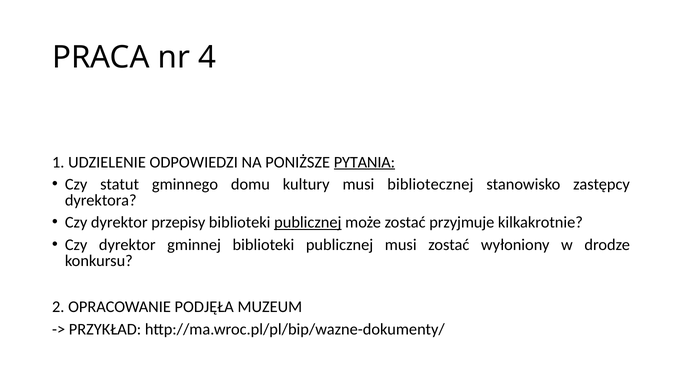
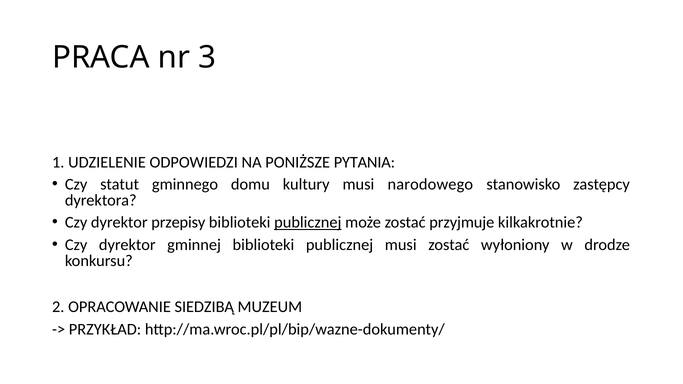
4: 4 -> 3 (207, 57)
PYTANIA underline: present -> none (364, 162)
bibliotecznej: bibliotecznej -> narodowego (430, 184)
PODJĘŁA: PODJĘŁA -> SIEDZIBĄ (204, 307)
